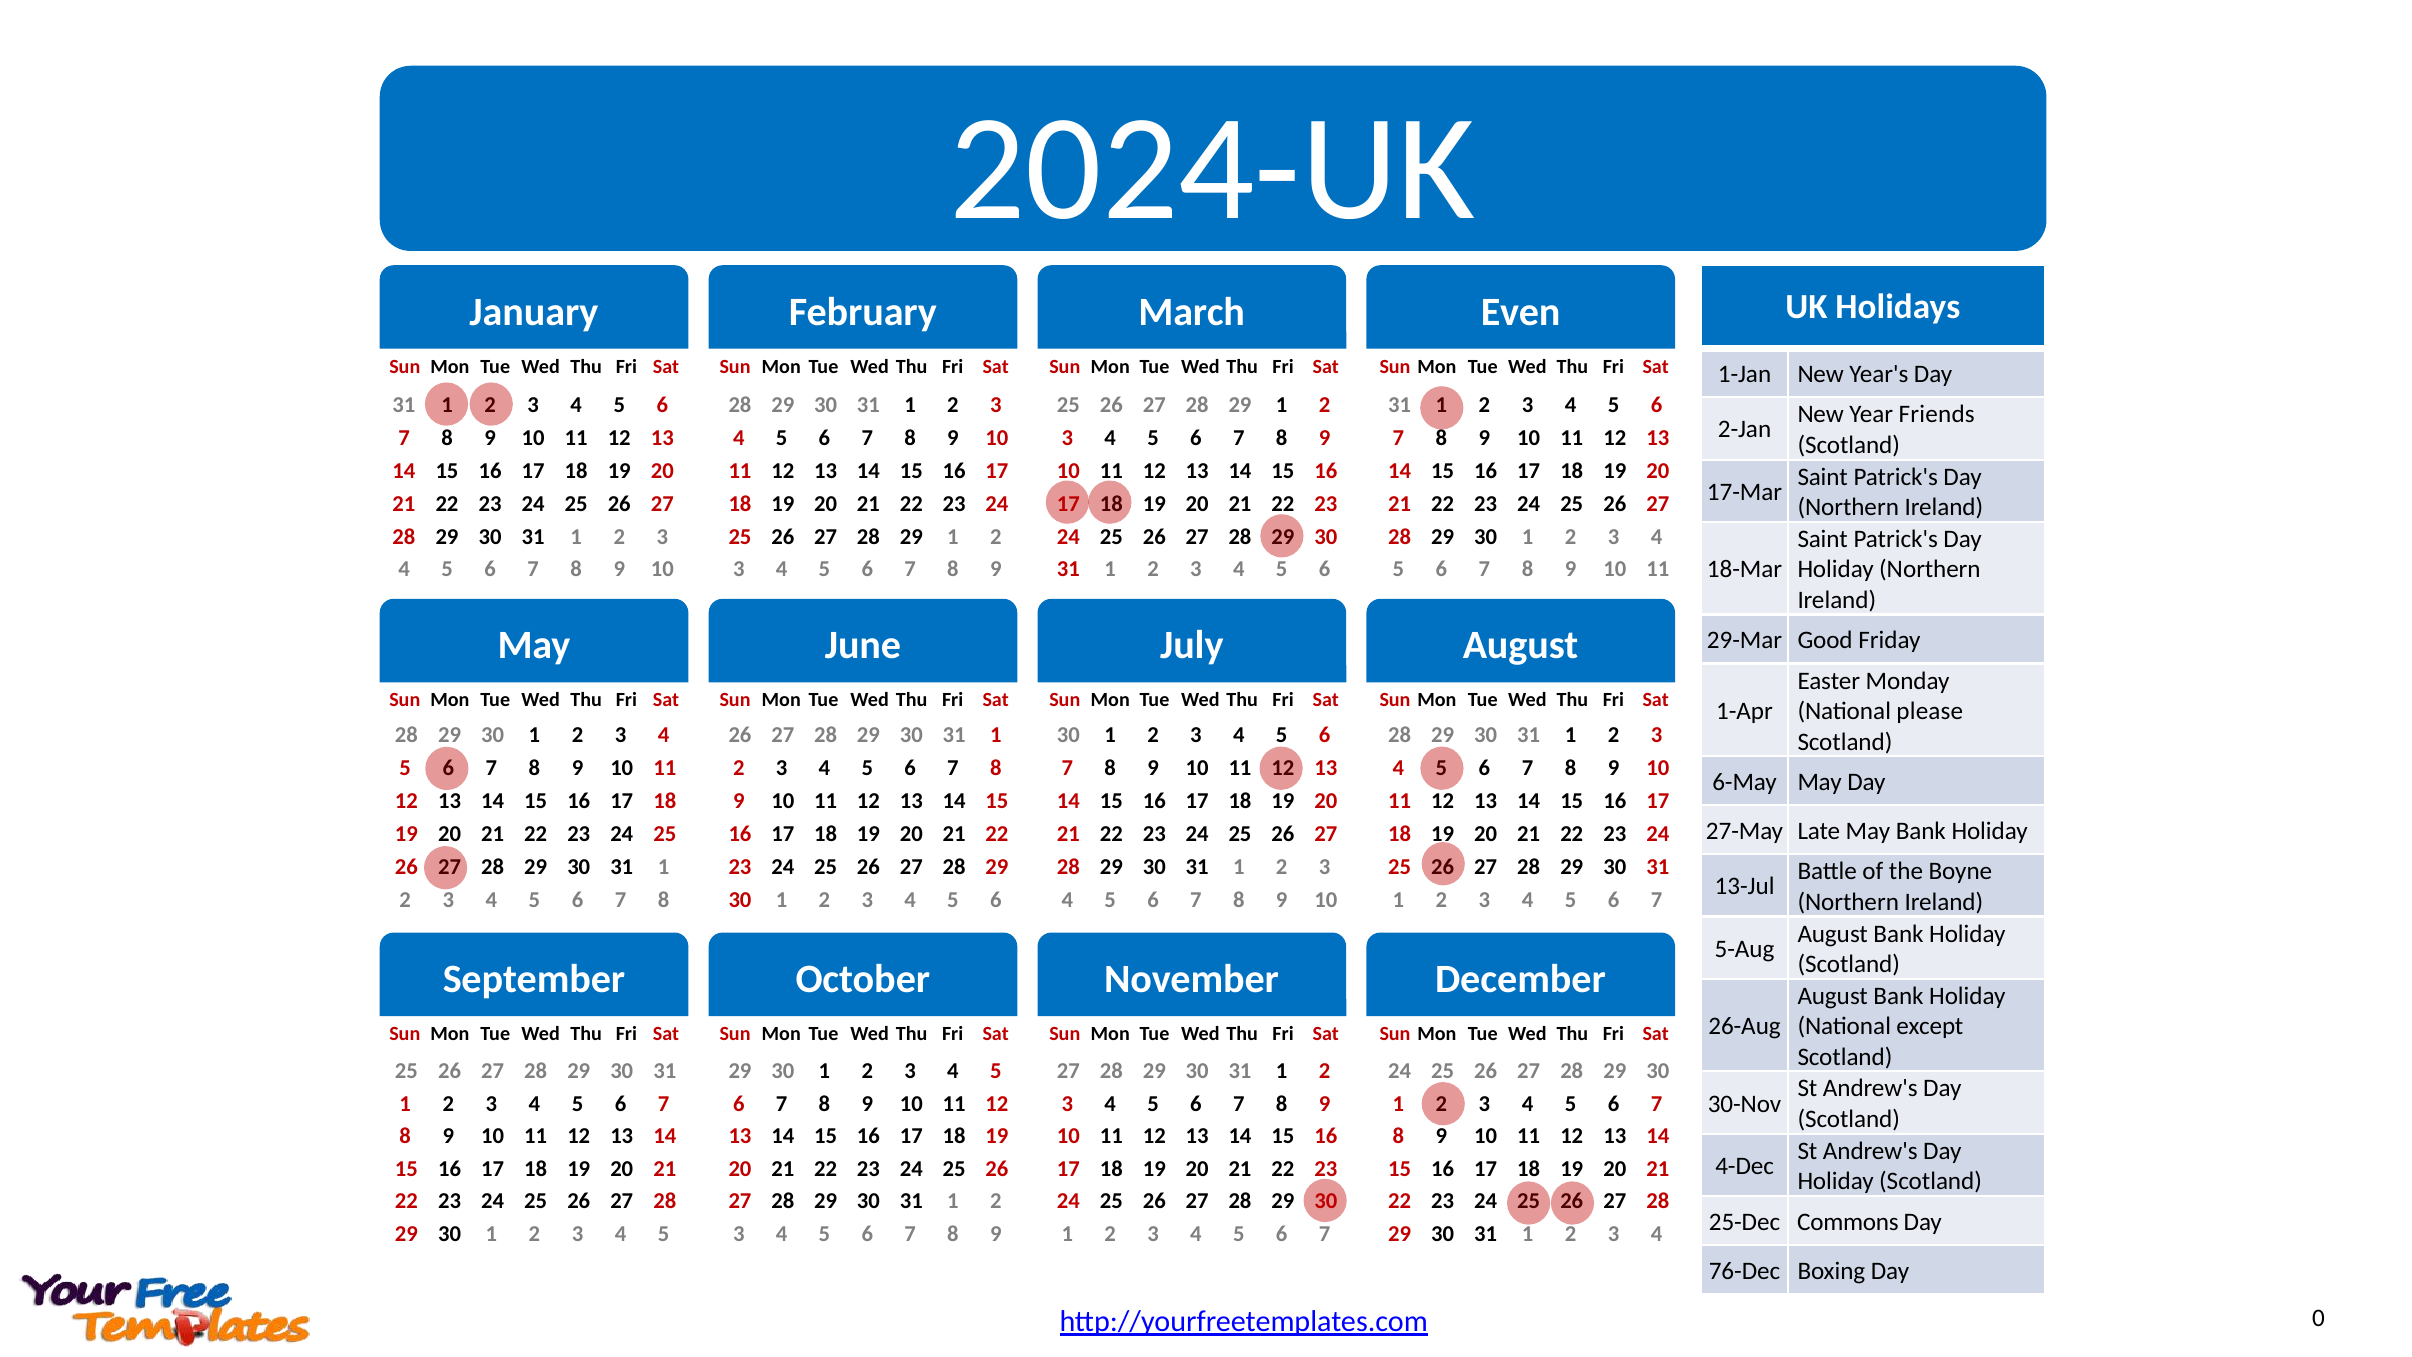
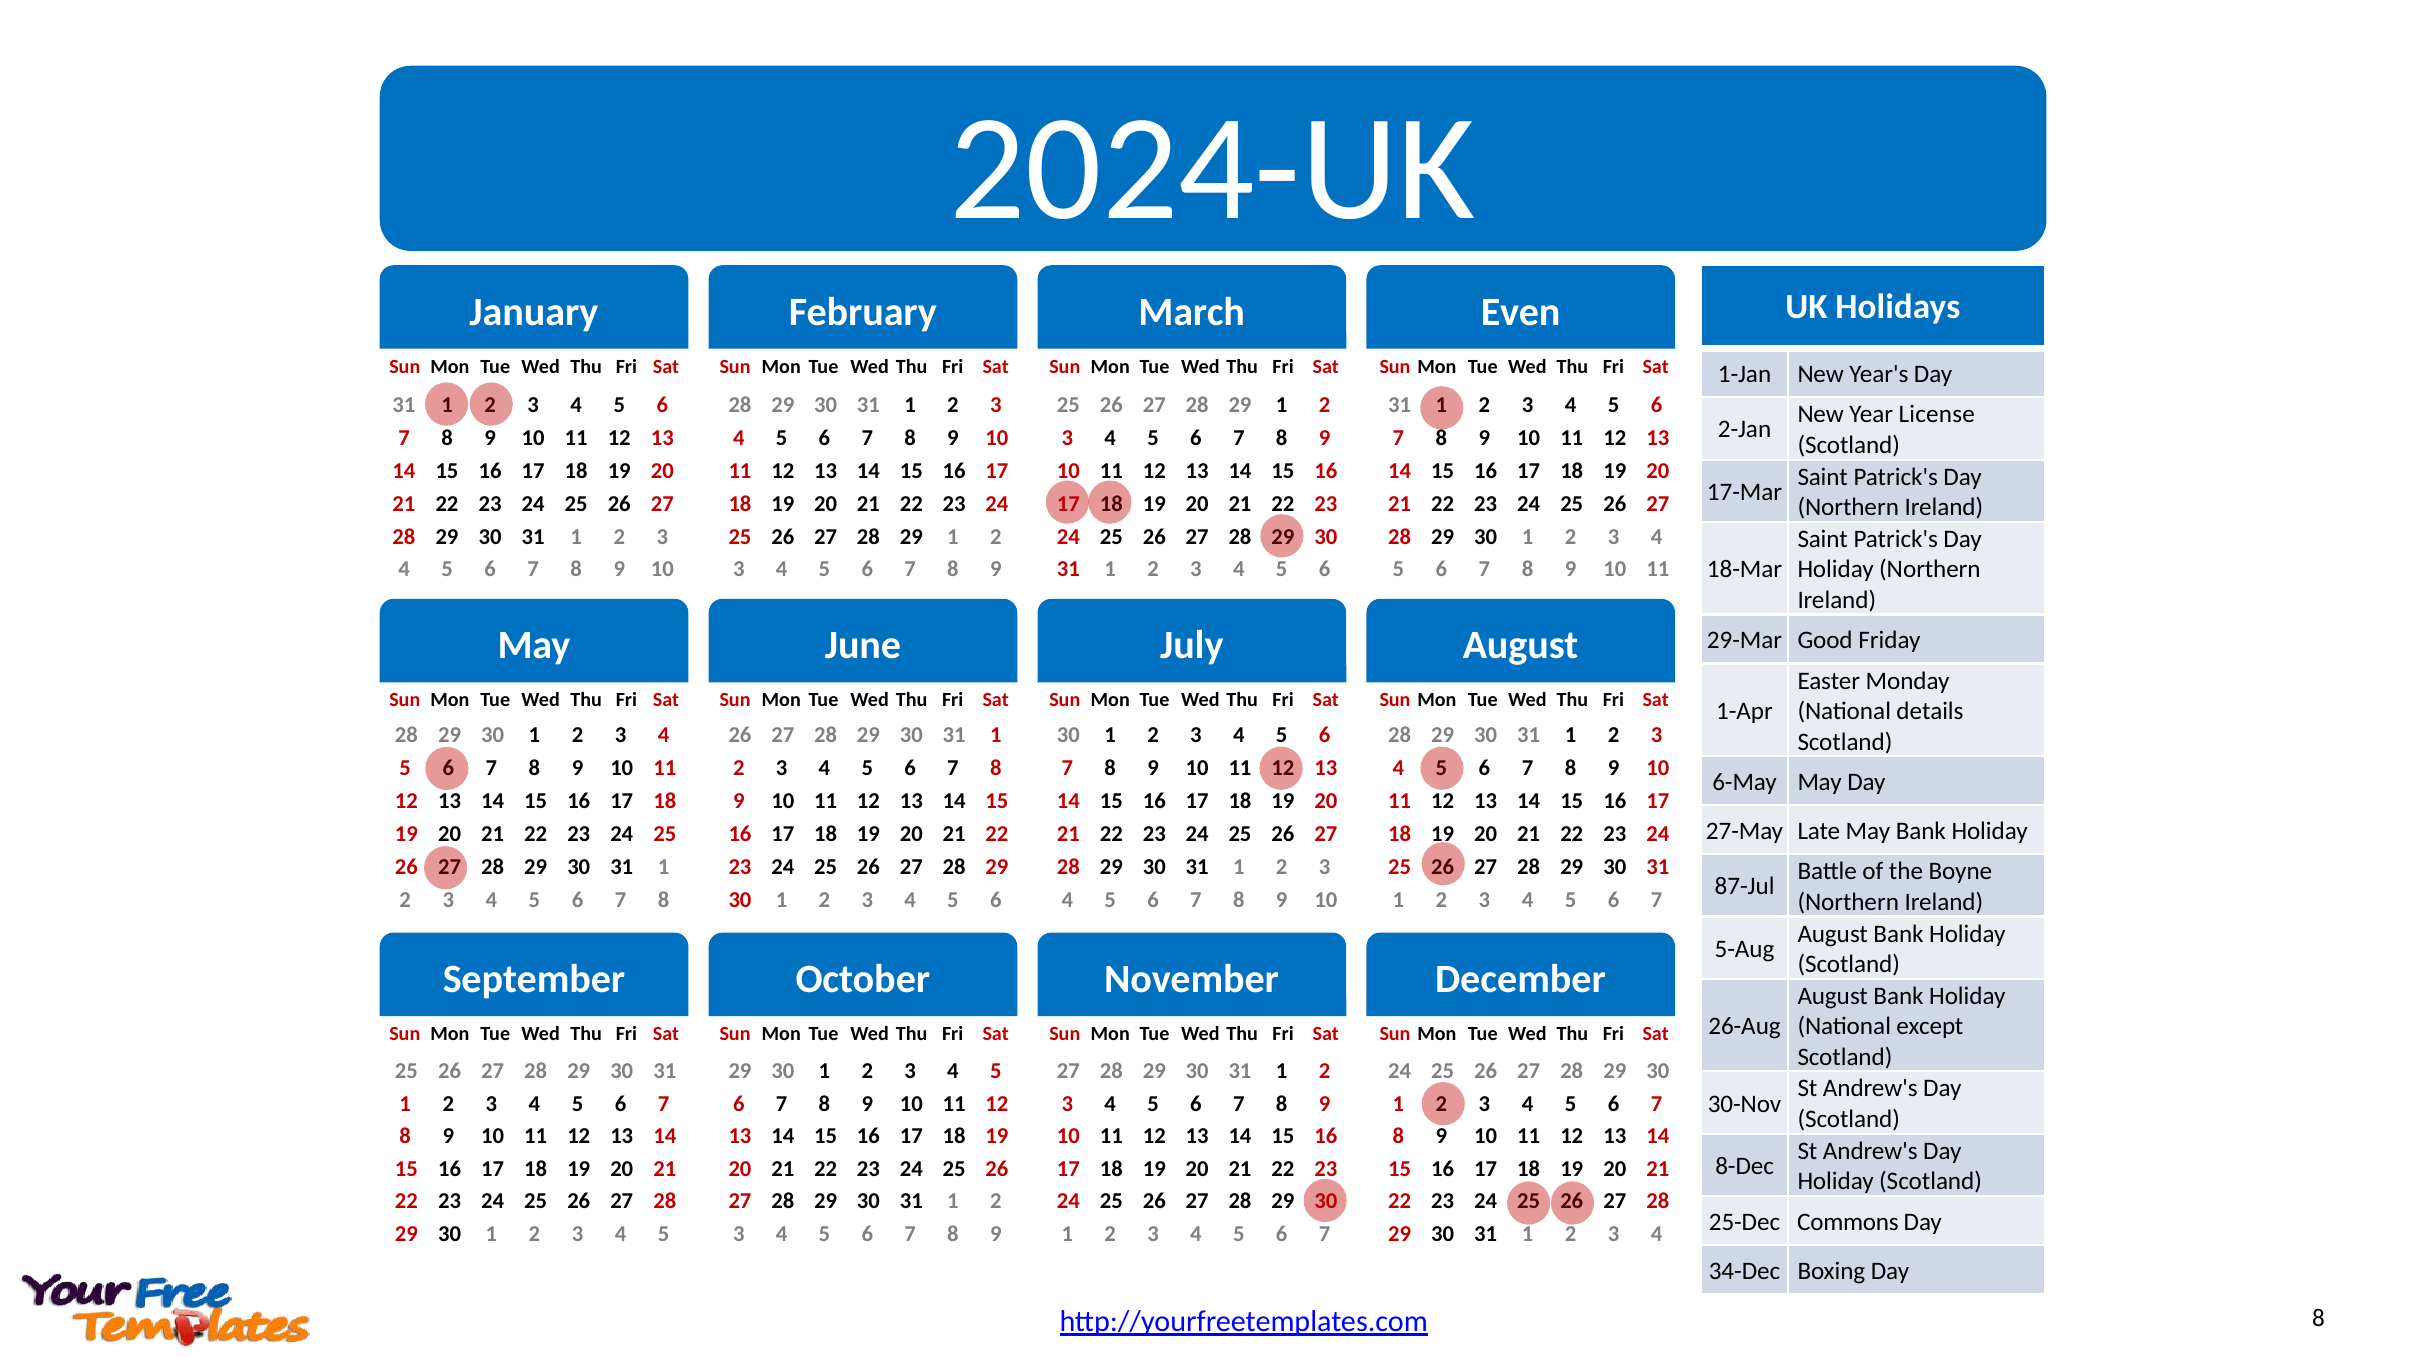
Friends: Friends -> License (1937, 414)
please: please -> details (1930, 711)
13-Jul: 13-Jul -> 87-Jul (1745, 886)
4-Dec: 4-Dec -> 8-Dec (1745, 1166)
76-Dec: 76-Dec -> 34-Dec (1745, 1271)
0: 0 -> 8 (2319, 1318)
